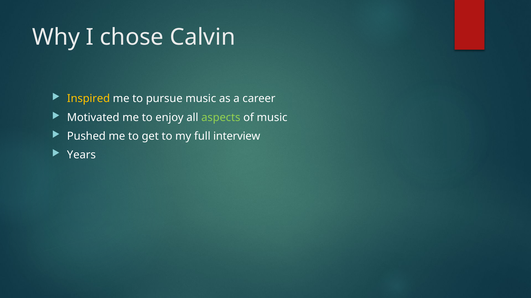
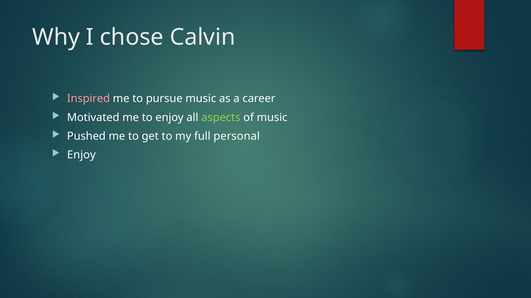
Inspired colour: yellow -> pink (88, 99)
interview: interview -> personal (237, 137)
Years: Years -> Enjoy (81, 155)
